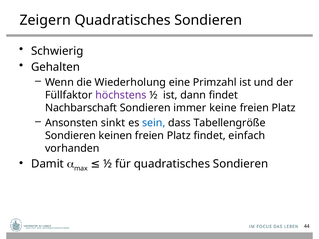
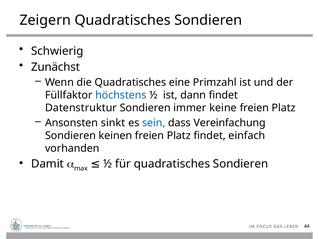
Gehalten: Gehalten -> Zunächst (56, 67)
die Wiederholung: Wiederholung -> Quadratisches (130, 83)
höchstens colour: purple -> blue (121, 95)
Nachbarschaft: Nachbarschaft -> Datenstruktur (81, 108)
Tabellengröße: Tabellengröße -> Vereinfachung (230, 123)
